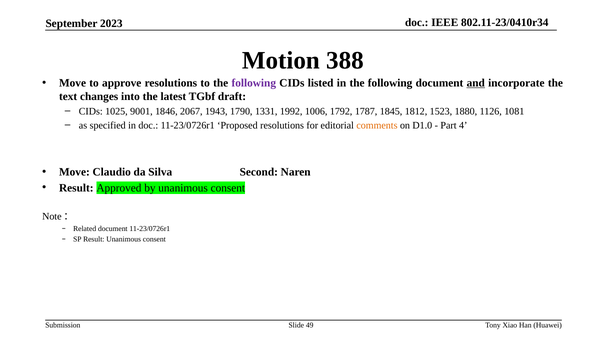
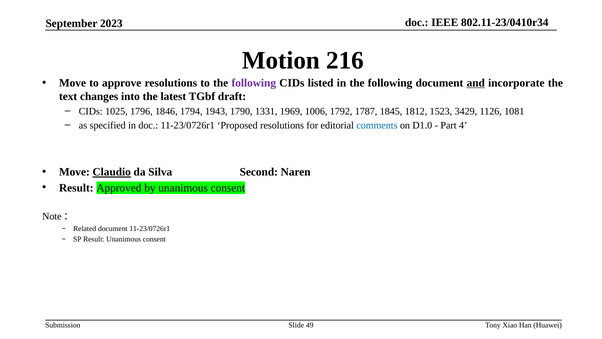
388: 388 -> 216 (345, 60)
9001: 9001 -> 1796 (141, 111)
2067: 2067 -> 1794 (191, 111)
1992: 1992 -> 1969 (291, 111)
1880: 1880 -> 3429 (466, 111)
comments colour: orange -> blue (377, 125)
Claudio underline: none -> present (112, 172)
